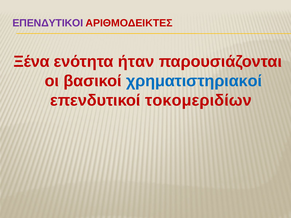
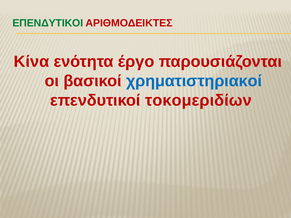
ΕΠΕΝΔΥΤΙΚΟΙ colour: purple -> green (48, 23)
Ξένα: Ξένα -> Κίνα (31, 62)
ήταν: ήταν -> έργο (136, 62)
